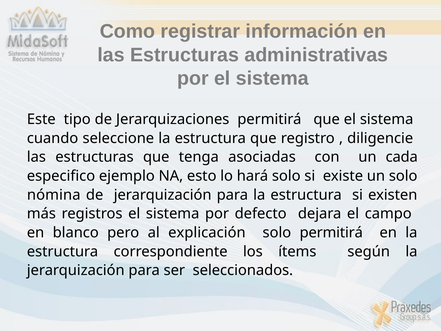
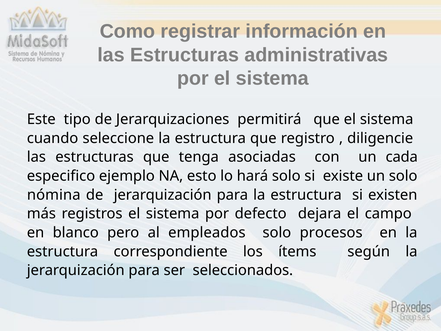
explicación: explicación -> empleados (207, 232)
solo permitirá: permitirá -> procesos (331, 232)
